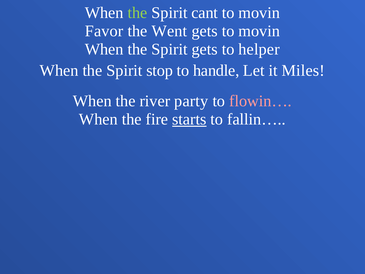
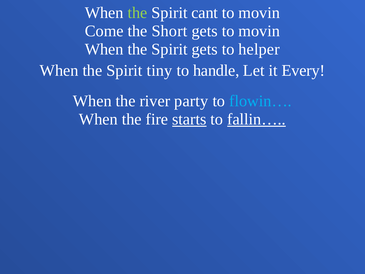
Favor: Favor -> Come (104, 31)
Went: Went -> Short (169, 31)
stop: stop -> tiny (159, 70)
Miles: Miles -> Every (303, 70)
flowin… colour: pink -> light blue (260, 101)
fallin… underline: none -> present (256, 119)
